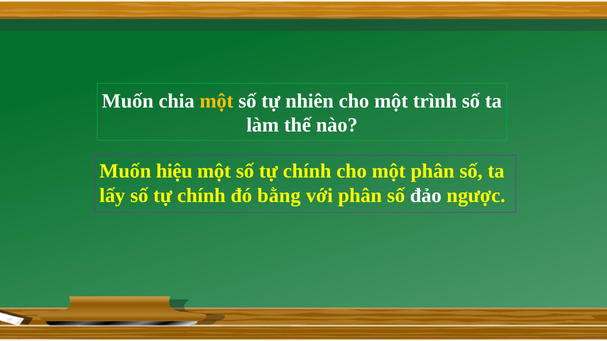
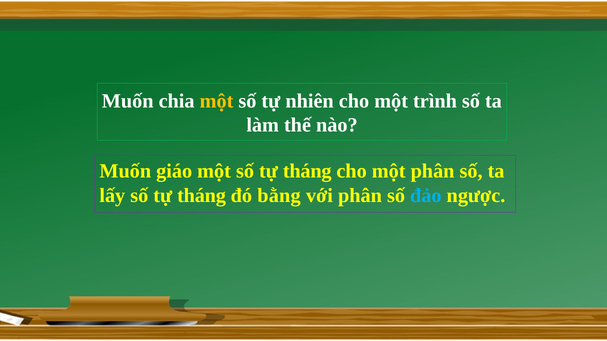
hiệu: hiệu -> giáo (174, 171)
một số tự chính: chính -> tháng (307, 171)
lấy số tự chính: chính -> tháng (202, 196)
đảo colour: white -> light blue (426, 196)
